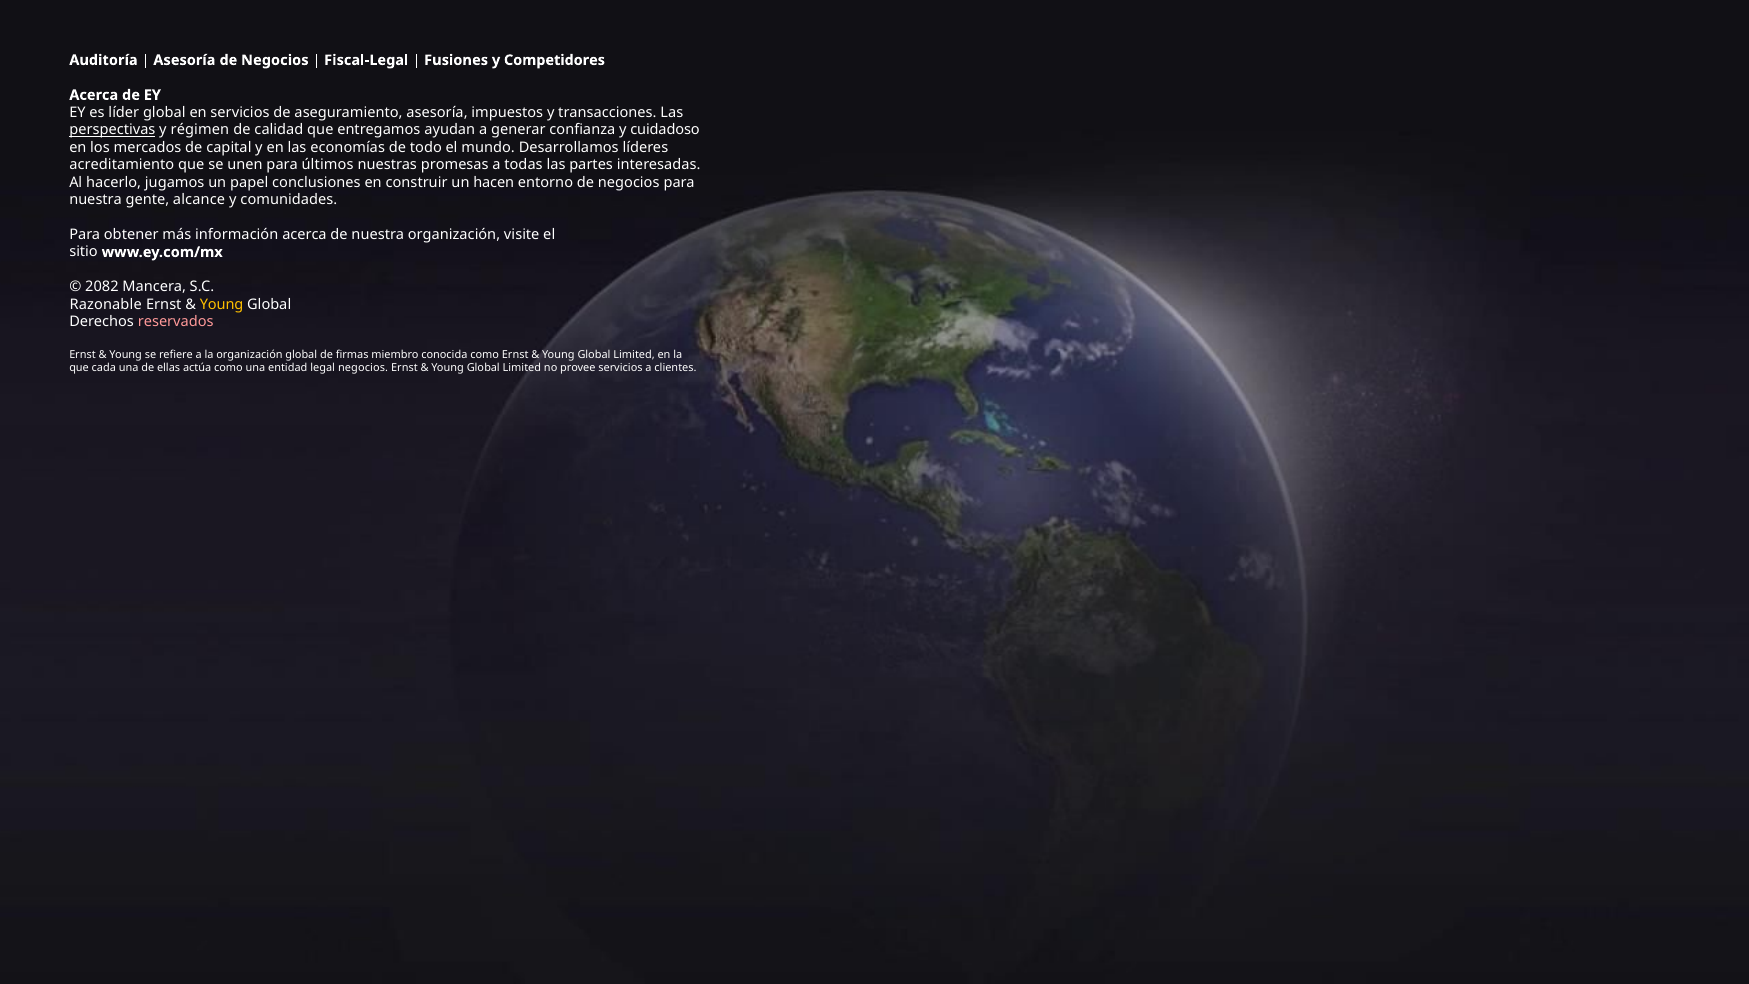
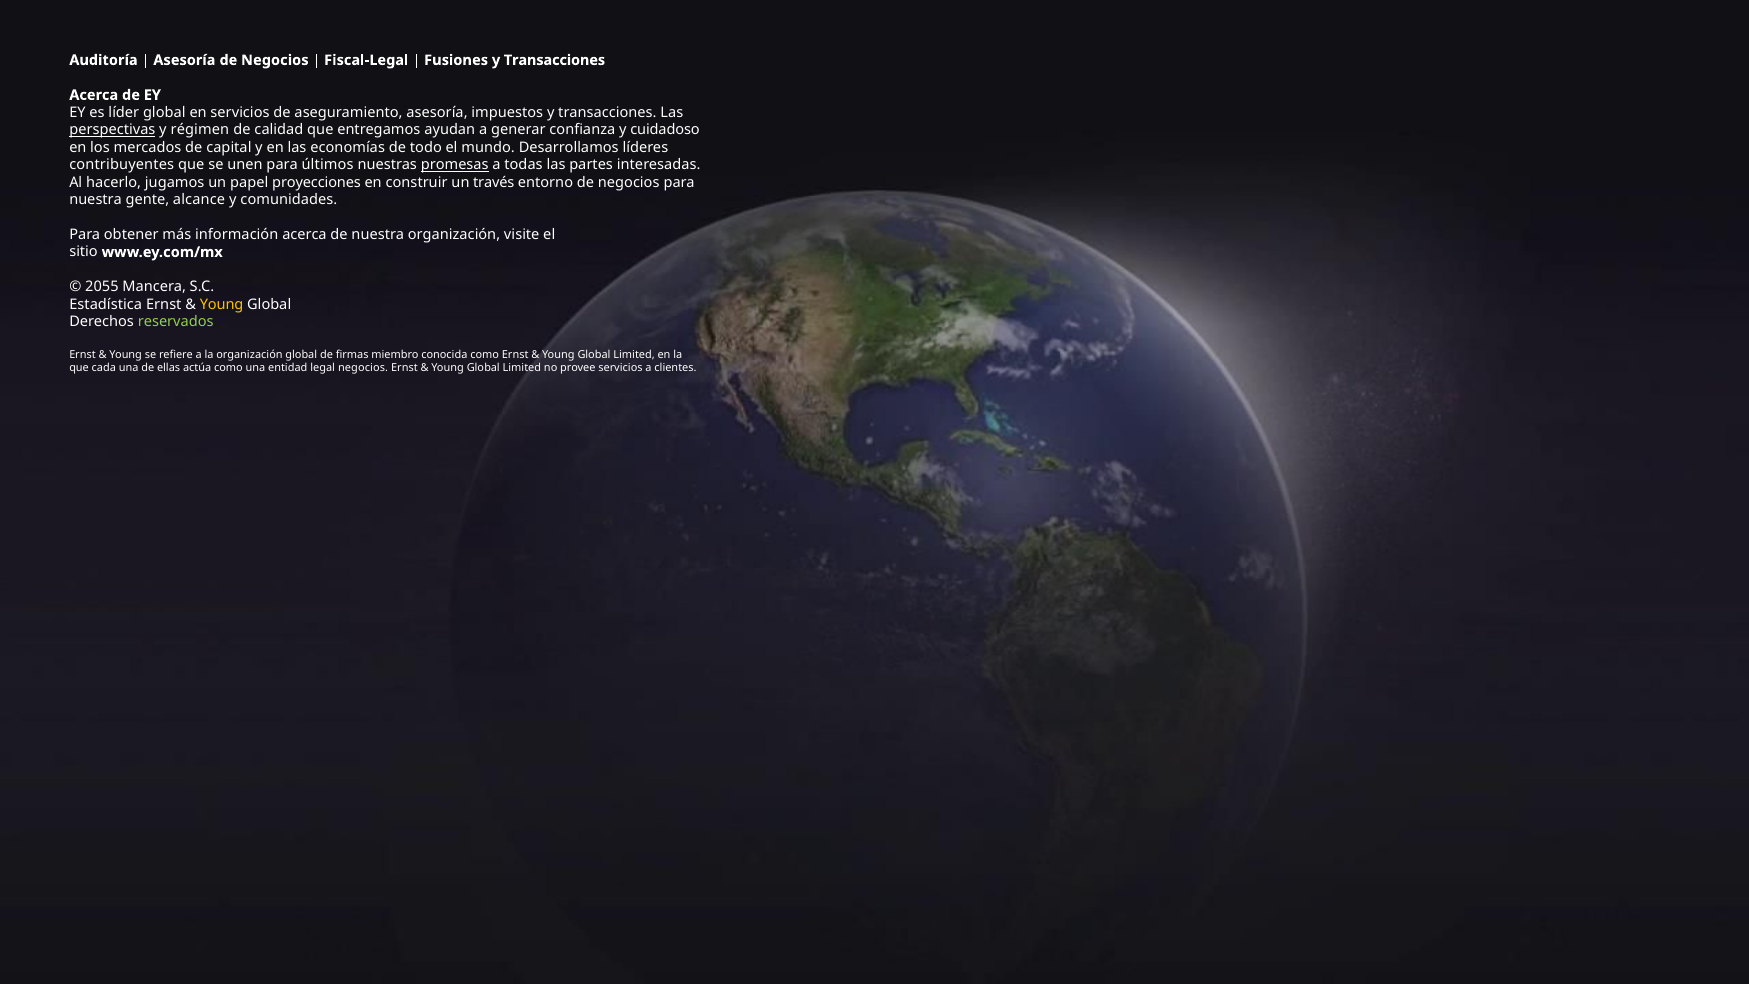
Fusiones y Competidores: Competidores -> Transacciones (554, 60)
acreditamiento: acreditamiento -> contribuyentes (122, 165)
promesas underline: none -> present (455, 165)
conclusiones: conclusiones -> proyecciones (317, 182)
hacen: hacen -> través (494, 182)
2082: 2082 -> 2055 (102, 287)
Razonable: Razonable -> Estadística (106, 304)
reservados colour: pink -> light green (176, 322)
